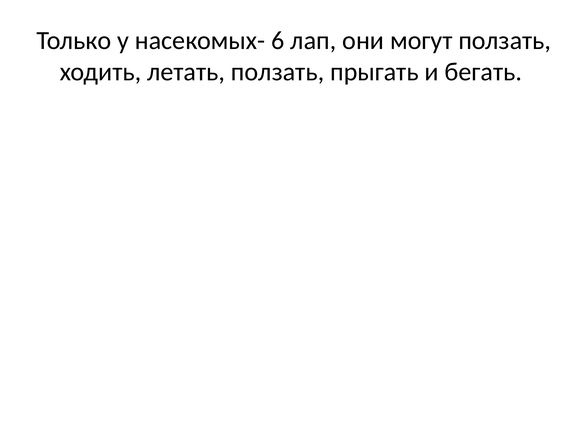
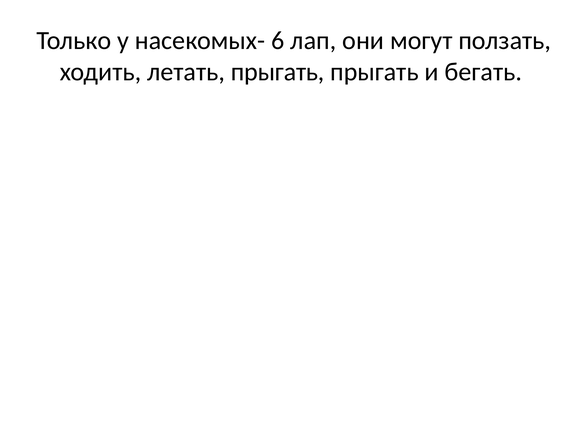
летать ползать: ползать -> прыгать (278, 72)
